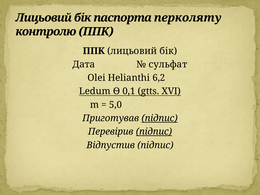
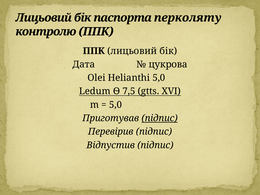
сульфат: сульфат -> цукрова (168, 64)
Helianthi 6,2: 6,2 -> 5,0 (159, 78)
0,1: 0,1 -> 7,5 (129, 91)
підпис underline: present -> none (154, 132)
